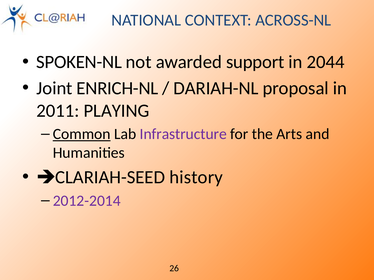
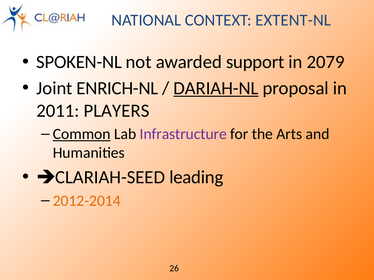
ACROSS-NL: ACROSS-NL -> EXTENT-NL (293, 20)
2044: 2044 -> 2079 (326, 62)
DARIAH-NL underline: none -> present (216, 88)
PLAYING: PLAYING -> PLAYERS (116, 111)
history: history -> leading (196, 178)
2012-2014 colour: purple -> orange (87, 201)
